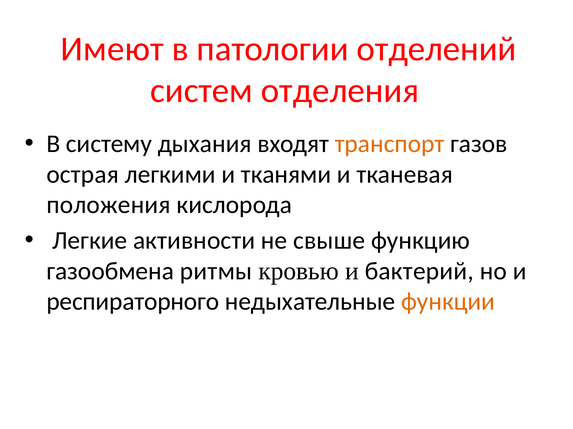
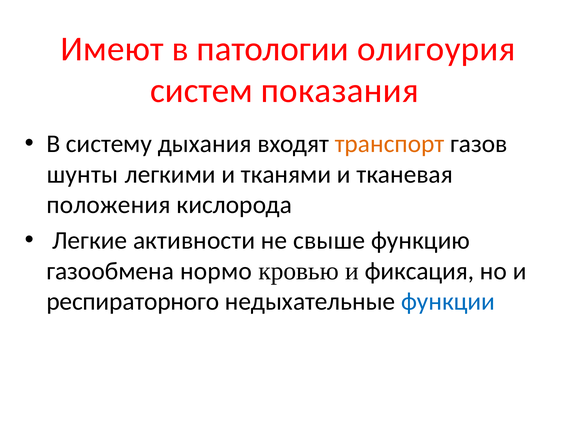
отделений: отделений -> олигоурия (436, 49)
отделения: отделения -> показания (340, 91)
острая: острая -> шунты (83, 175)
ритмы: ритмы -> нормо (216, 271)
бактерий: бактерий -> фиксация (419, 271)
функции colour: orange -> blue (448, 302)
